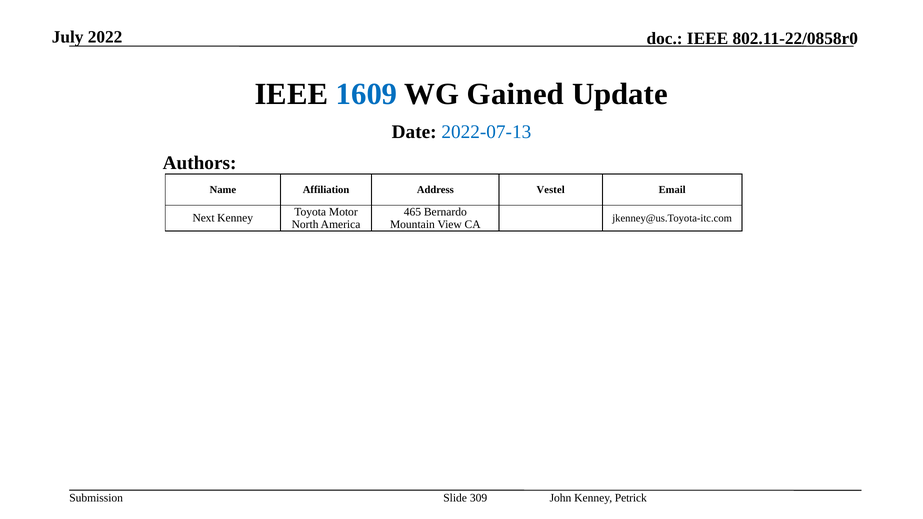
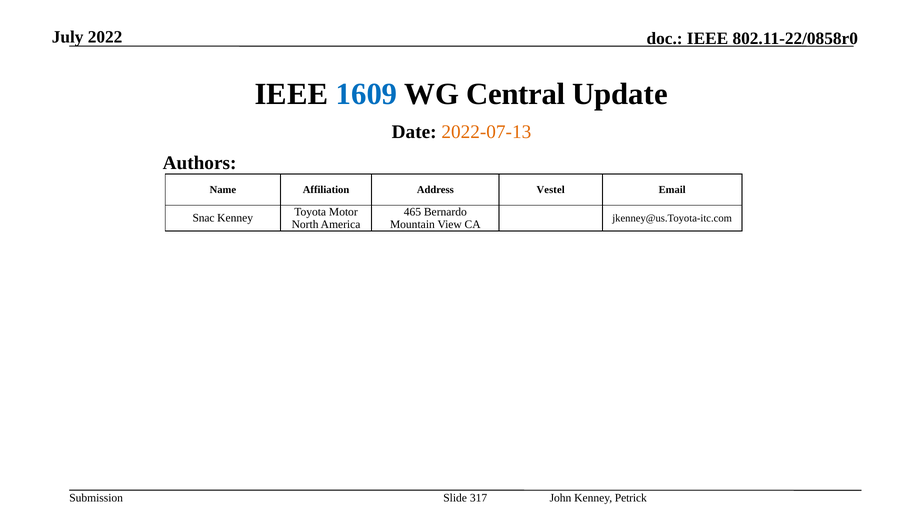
Gained: Gained -> Central (516, 94)
2022-07-13 colour: blue -> orange (486, 132)
Next: Next -> Snac (204, 218)
309: 309 -> 317 (479, 498)
